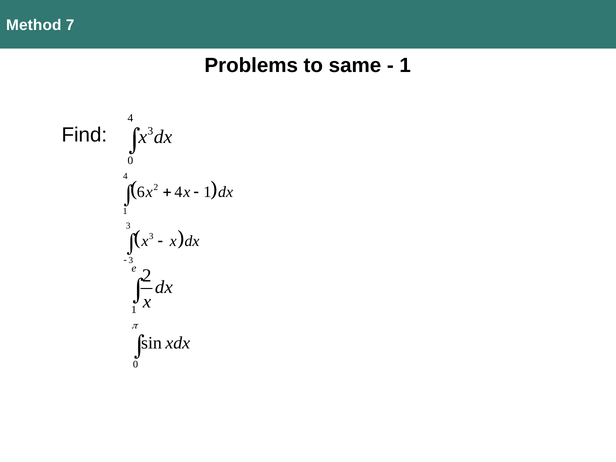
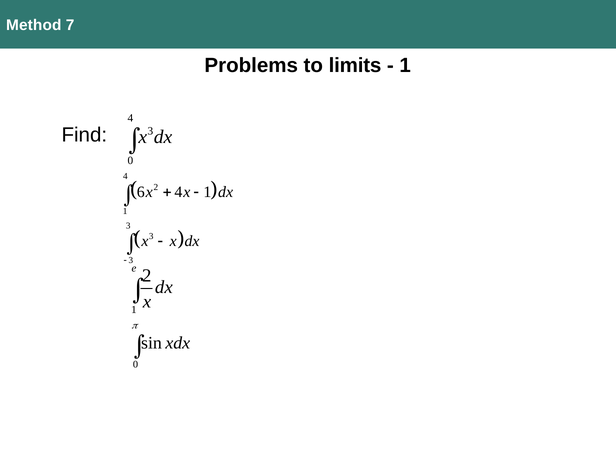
same: same -> limits (355, 65)
